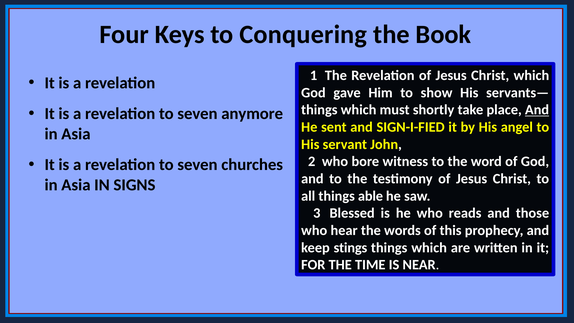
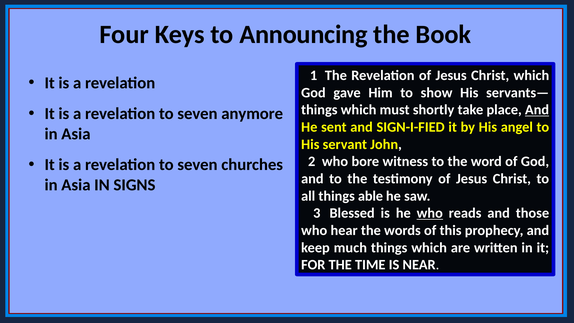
Conquering: Conquering -> Announcing (303, 35)
who underline: none -> present (430, 213)
stings: stings -> much (350, 248)
